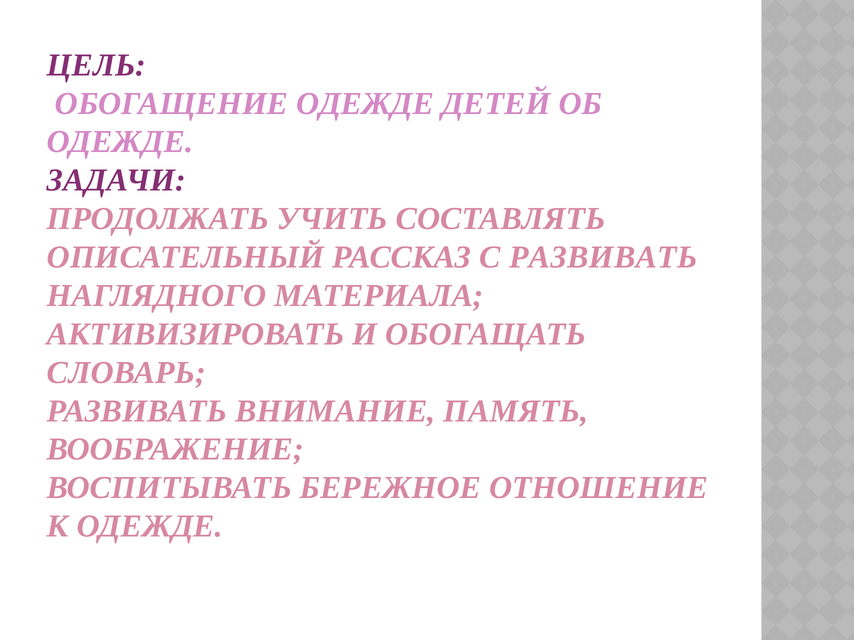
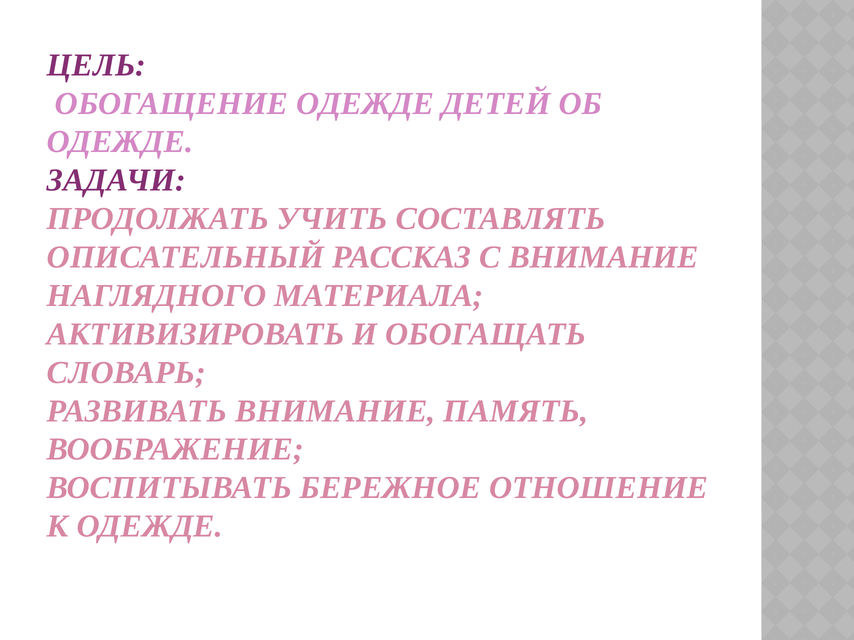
С РАЗВИВАТЬ: РАЗВИВАТЬ -> ВНИМАНИЕ (604, 257)
